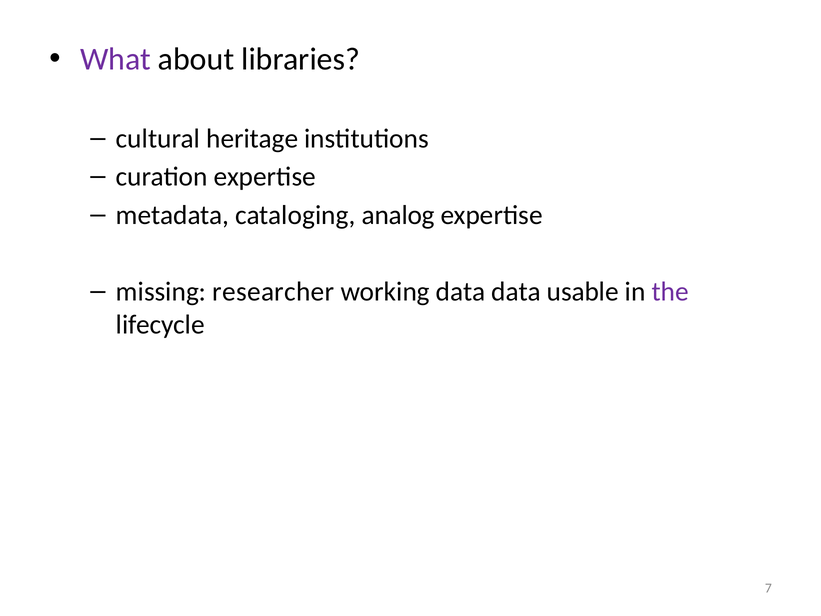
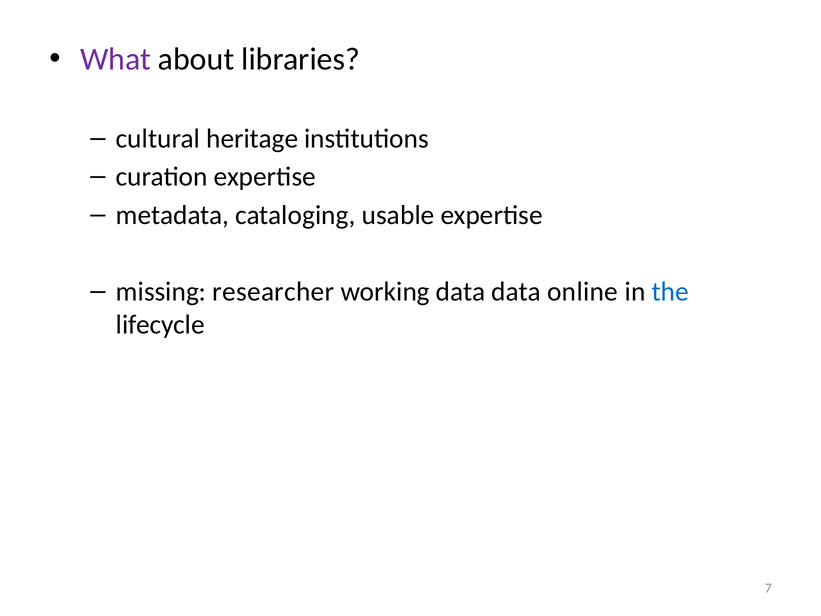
analog: analog -> usable (398, 215)
usable: usable -> online (583, 292)
the colour: purple -> blue (670, 292)
